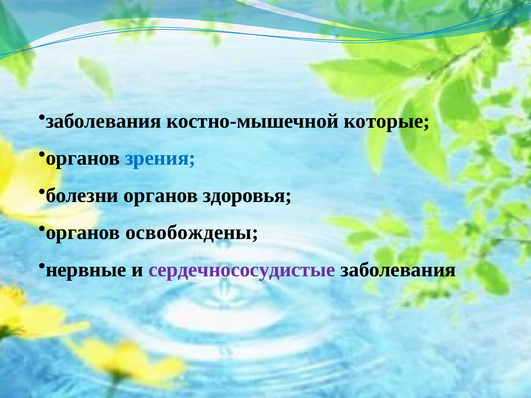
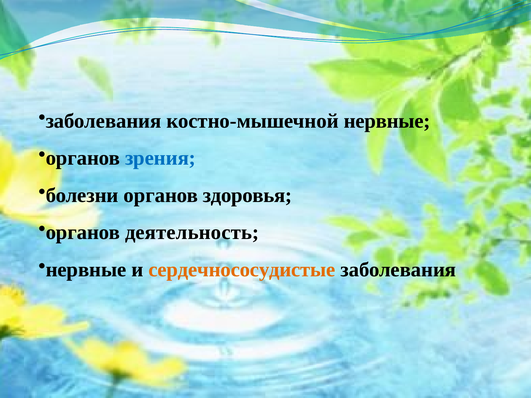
костно-мышечной которые: которые -> нервные (387, 121)
освобождены: освобождены -> деятельность (192, 233)
сердечнососудистые colour: purple -> orange (242, 270)
